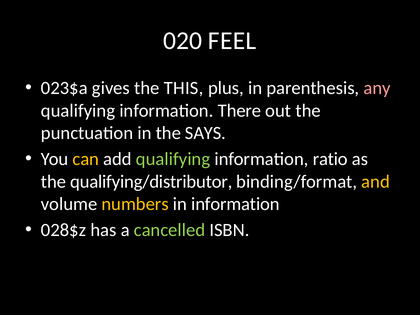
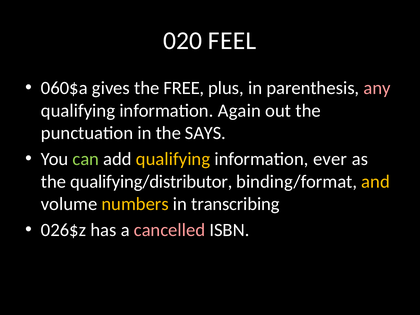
023$a: 023$a -> 060$a (64, 88)
THIS: THIS -> FREE (184, 88)
There: There -> Again (239, 111)
can colour: yellow -> light green (86, 159)
qualifying colour: light green -> yellow (173, 159)
ratio: ratio -> ever (330, 159)
in information: information -> transcribing (235, 204)
028$z: 028$z -> 026$z (64, 230)
cancelled colour: light green -> pink (170, 230)
